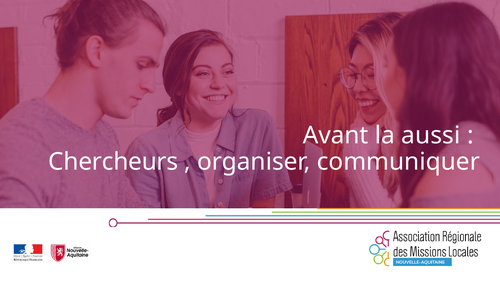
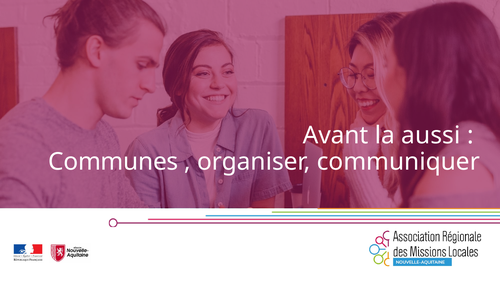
Chercheurs: Chercheurs -> Communes (113, 162)
